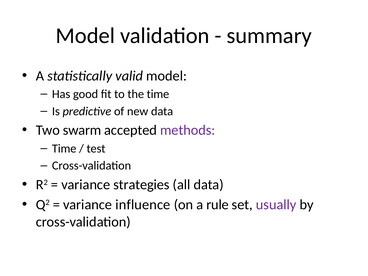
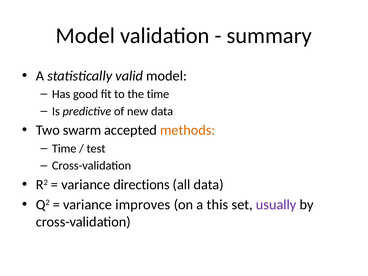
methods colour: purple -> orange (188, 130)
strategies: strategies -> directions (141, 185)
influence: influence -> improves (143, 205)
rule: rule -> this (217, 205)
